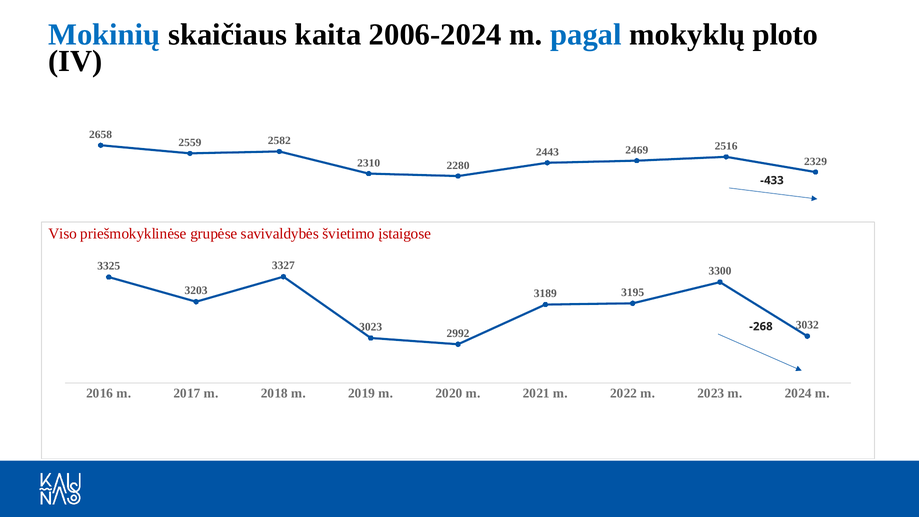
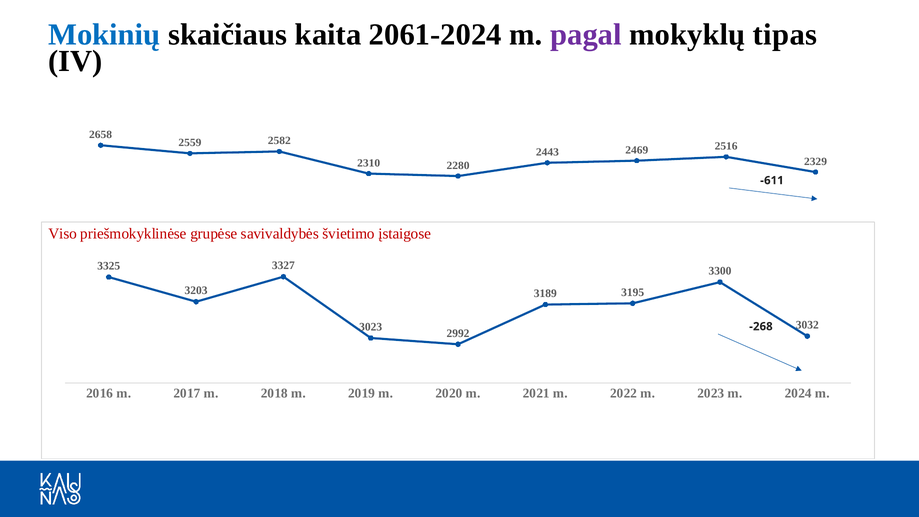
2006-2024: 2006-2024 -> 2061-2024 (435, 35)
pagal colour: blue -> purple (586, 35)
ploto: ploto -> tipas (785, 35)
-433: -433 -> -611 (772, 180)
